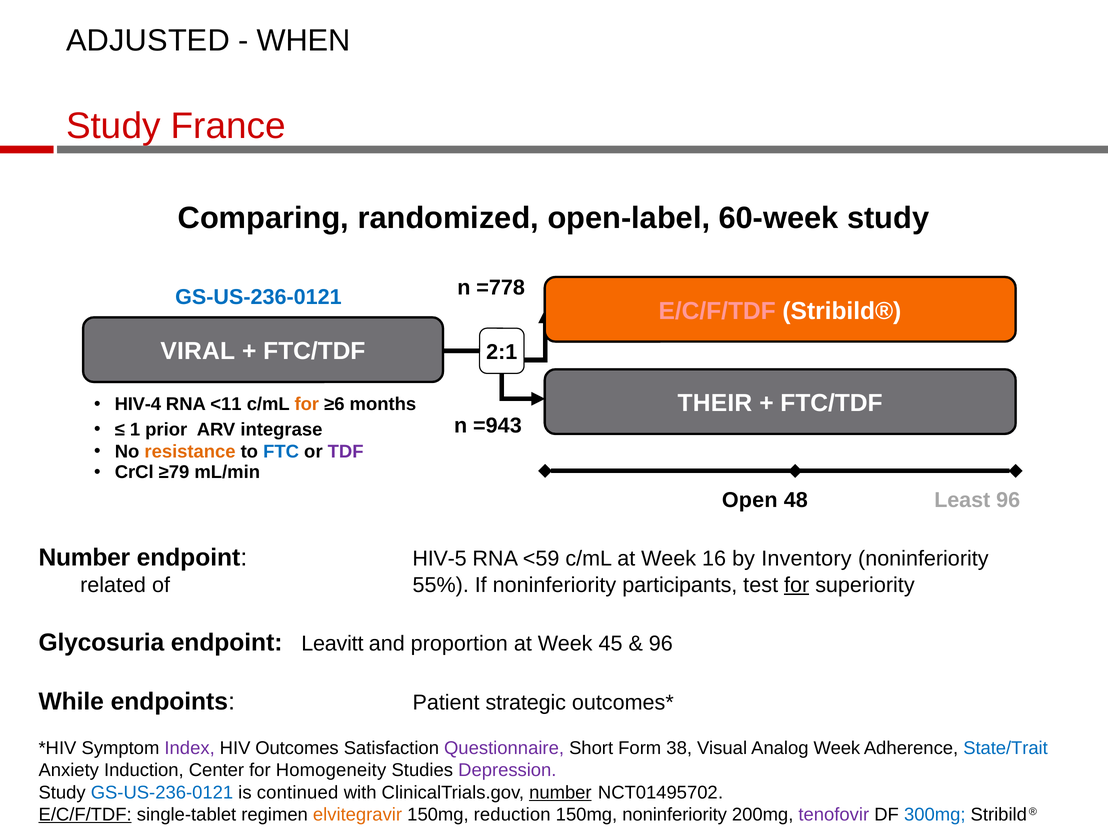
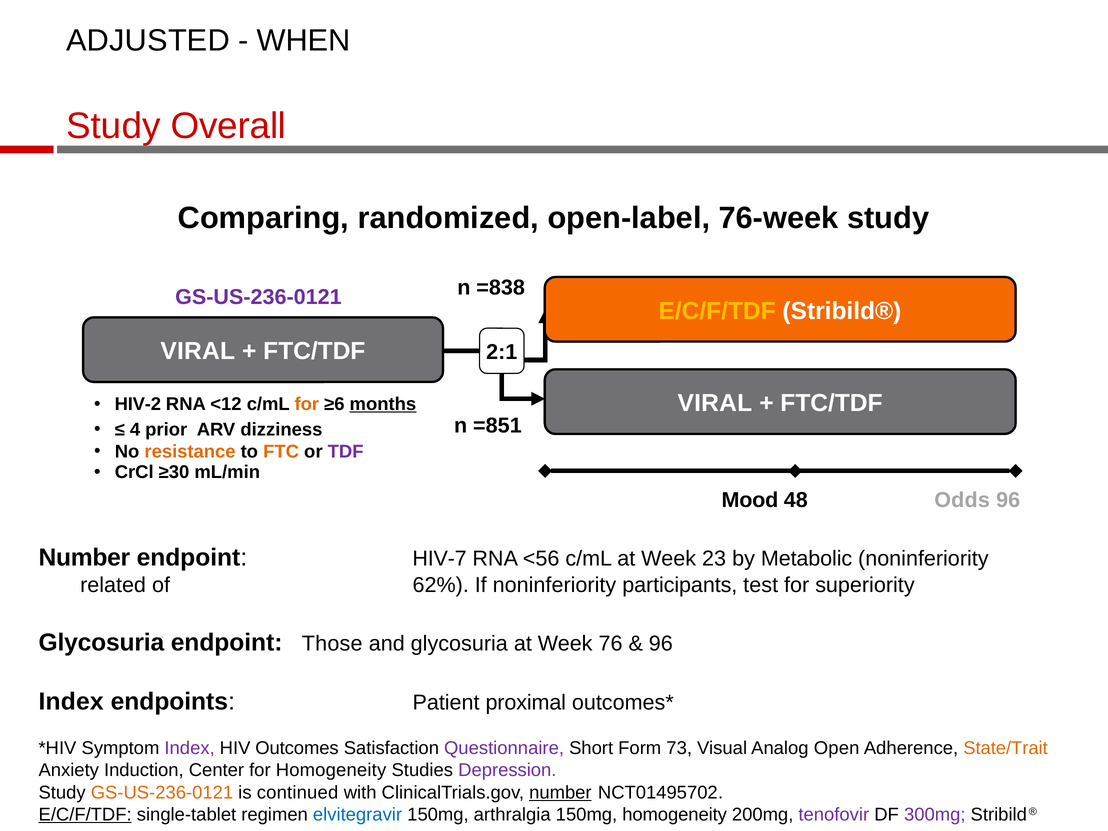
France: France -> Overall (228, 126)
60-week: 60-week -> 76-week (779, 218)
=778: =778 -> =838 (501, 288)
GS-US-236-0121 colour: blue -> purple (258, 297)
E/C/F/TDF colour: pink -> yellow (717, 311)
THEIR: THEIR -> VIRAL (715, 403)
HIV-4: HIV-4 -> HIV-2 (138, 404)
<11: <11 -> <12 (226, 404)
months underline: none -> present (383, 404)
=943: =943 -> =851 (497, 426)
1: 1 -> 4 (135, 429)
integrase: integrase -> dizziness (281, 429)
FTC colour: blue -> orange (281, 452)
≥79: ≥79 -> ≥30 (174, 472)
Open: Open -> Mood (750, 500)
Least: Least -> Odds (962, 500)
HIV-5: HIV-5 -> HIV-7 (440, 558)
<59: <59 -> <56 (541, 558)
16: 16 -> 23 (714, 558)
Inventory: Inventory -> Metabolic (807, 558)
55%: 55% -> 62% (441, 585)
for underline: present -> none (797, 585)
Leavitt: Leavitt -> Those (332, 643)
and proportion: proportion -> glycosuria (459, 643)
45: 45 -> 76 (611, 643)
While: While -> Index (71, 701)
strategic: strategic -> proximal (526, 702)
38: 38 -> 73 (679, 748)
Analog Week: Week -> Open (837, 748)
State/Trait colour: blue -> orange (1006, 748)
GS-US-236-0121 colour: blue -> orange (162, 792)
elvitegravir colour: orange -> blue (358, 815)
reduction: reduction -> arthralgia (512, 815)
150mg noninferiority: noninferiority -> homogeneity (675, 815)
300mg colour: blue -> purple (935, 815)
